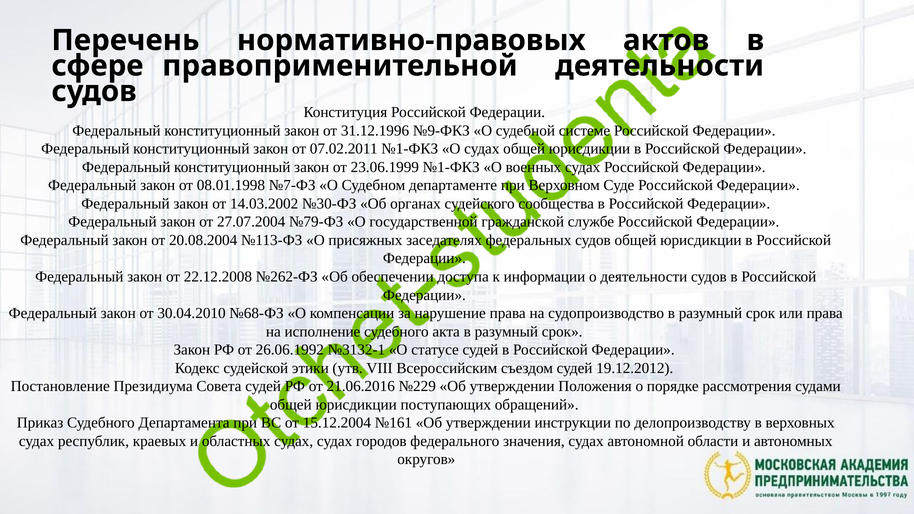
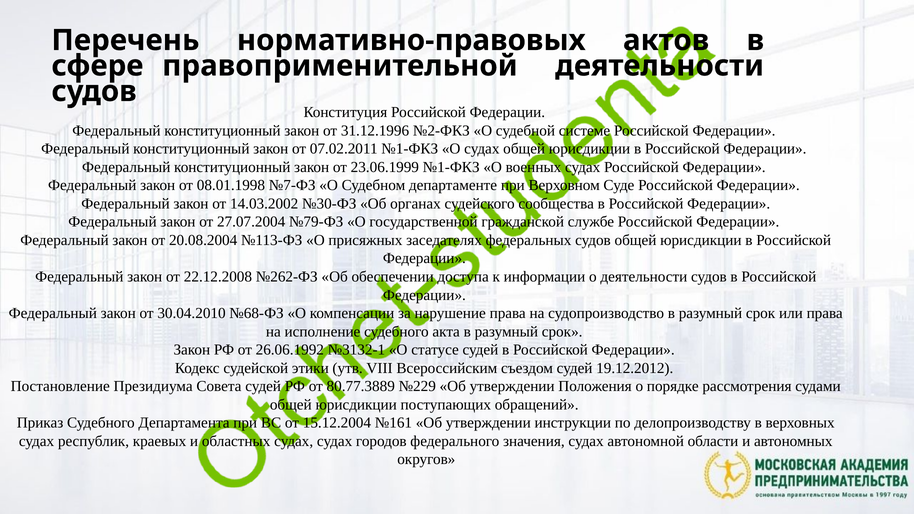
№9-ФКЗ: №9-ФКЗ -> №2-ФКЗ (441, 131)
21.06.2016: 21.06.2016 -> 80.77.3889 (361, 386)
